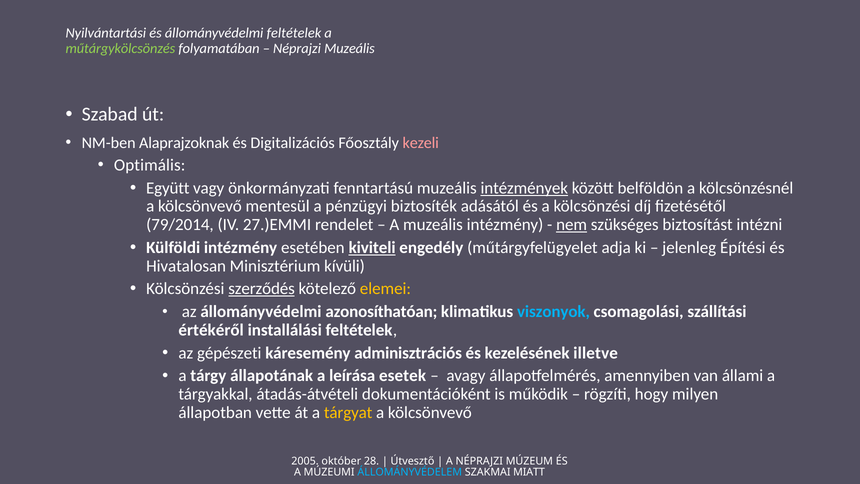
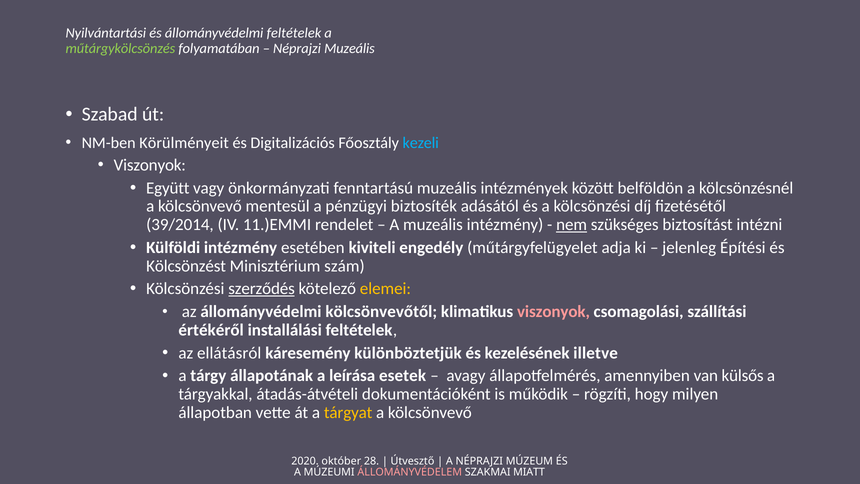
Alaprajzoknak: Alaprajzoknak -> Körülményeit (184, 143)
kezeli colour: pink -> light blue (421, 143)
Optimális: Optimális -> Viszonyok (150, 165)
intézmények underline: present -> none (524, 188)
79/2014: 79/2014 -> 39/2014 (180, 225)
27.)EMMI: 27.)EMMI -> 11.)EMMI (277, 225)
kiviteli underline: present -> none (372, 247)
Hivatalosan: Hivatalosan -> Kölcsönzést (186, 266)
kívüli: kívüli -> szám (344, 266)
azonosíthatóan: azonosíthatóan -> kölcsönvevőtől (381, 312)
viszonyok colour: light blue -> pink (553, 312)
gépészeti: gépészeti -> ellátásról (229, 353)
adminisztrációs: adminisztrációs -> különböztetjük (408, 353)
állami: állami -> külsős (743, 376)
2005: 2005 -> 2020 (305, 461)
ÁLLOMÁNYVÉDELEM colour: light blue -> pink (410, 472)
